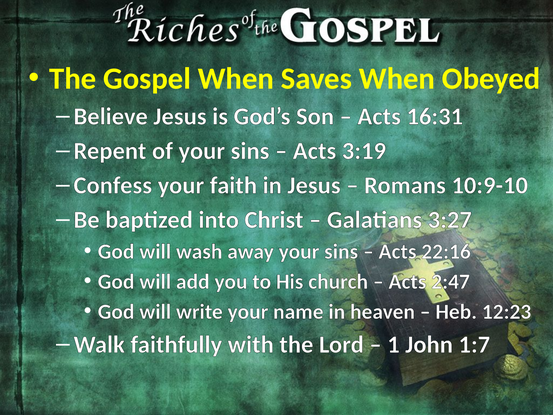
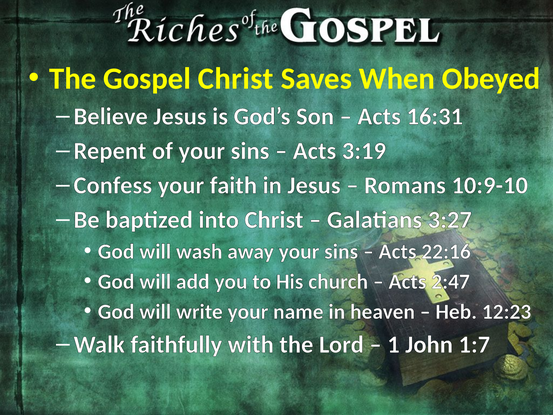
Gospel When: When -> Christ (236, 79)
